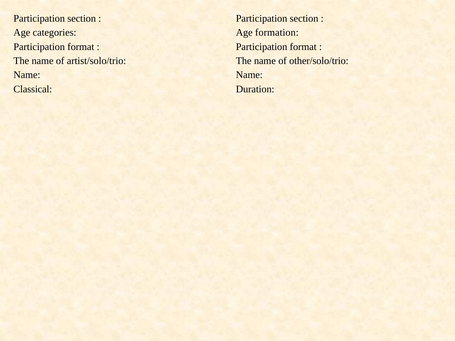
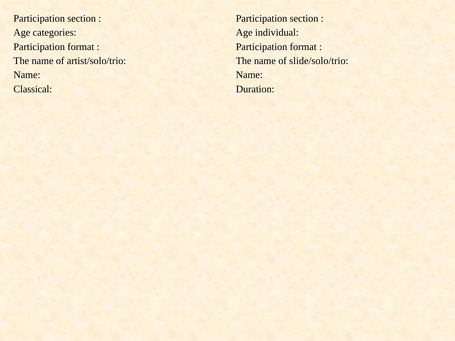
formation: formation -> individual (277, 33)
other/solo/trio: other/solo/trio -> slide/solo/trio (319, 61)
